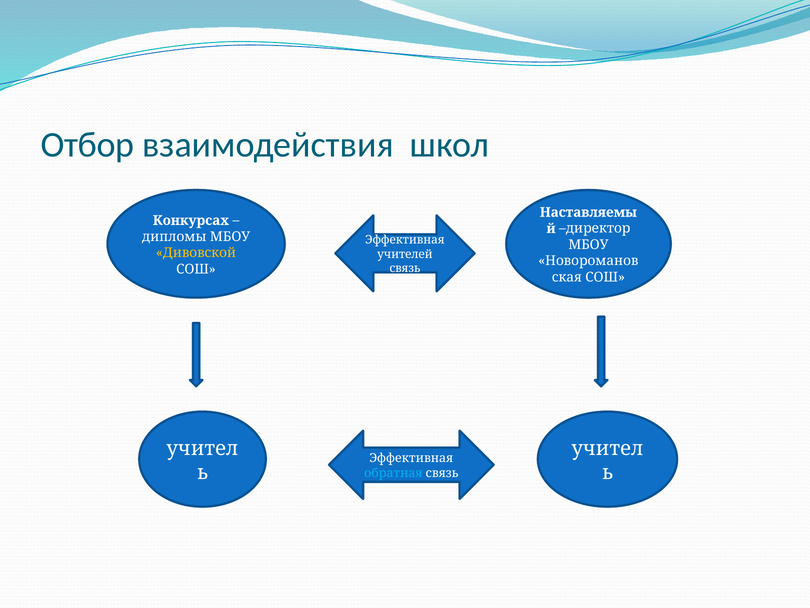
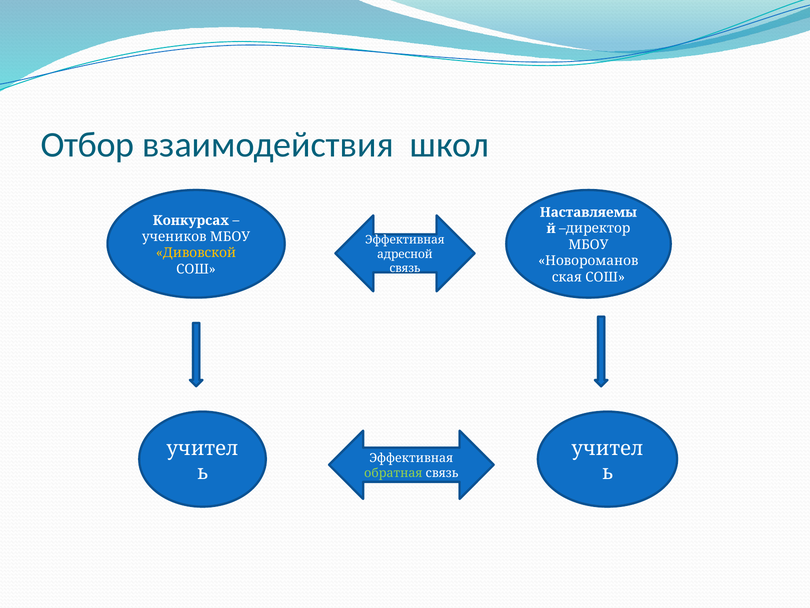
дипломы: дипломы -> учеников (174, 236)
учителей: учителей -> адресной (405, 254)
обратная colour: light blue -> light green (393, 473)
